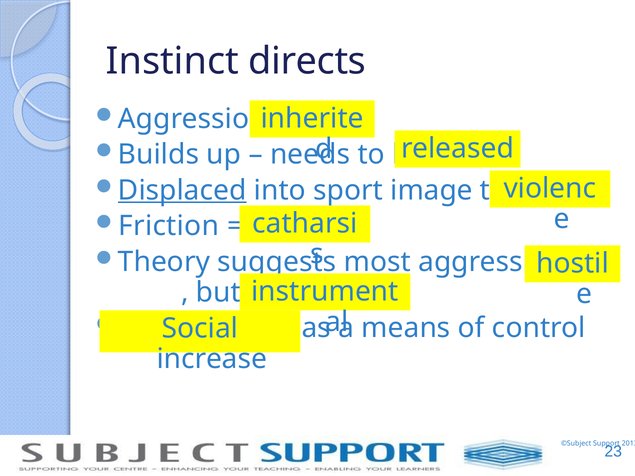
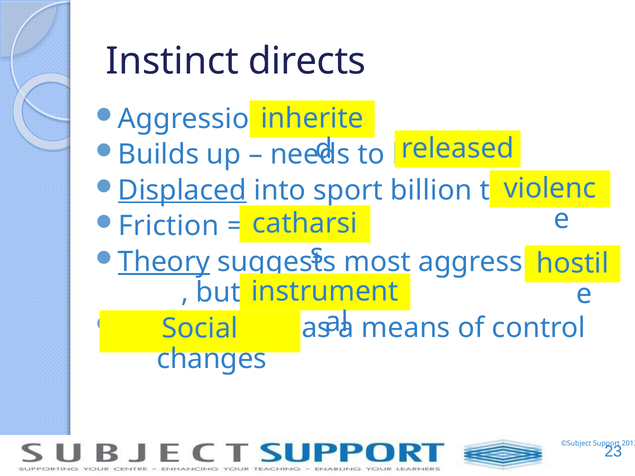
image: image -> billion (431, 190)
Theory underline: none -> present (164, 262)
increase: increase -> changes (212, 359)
